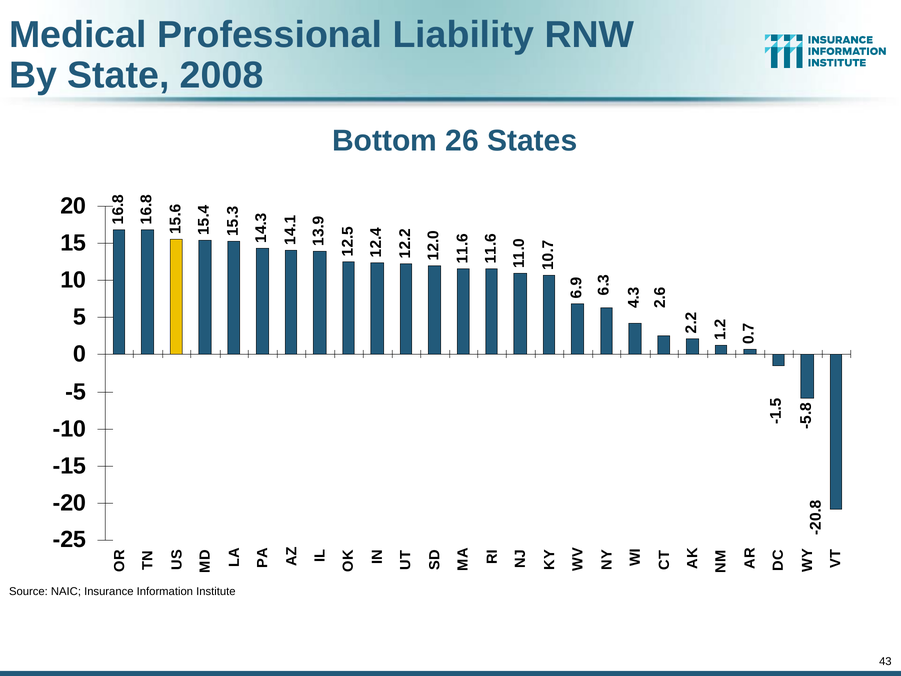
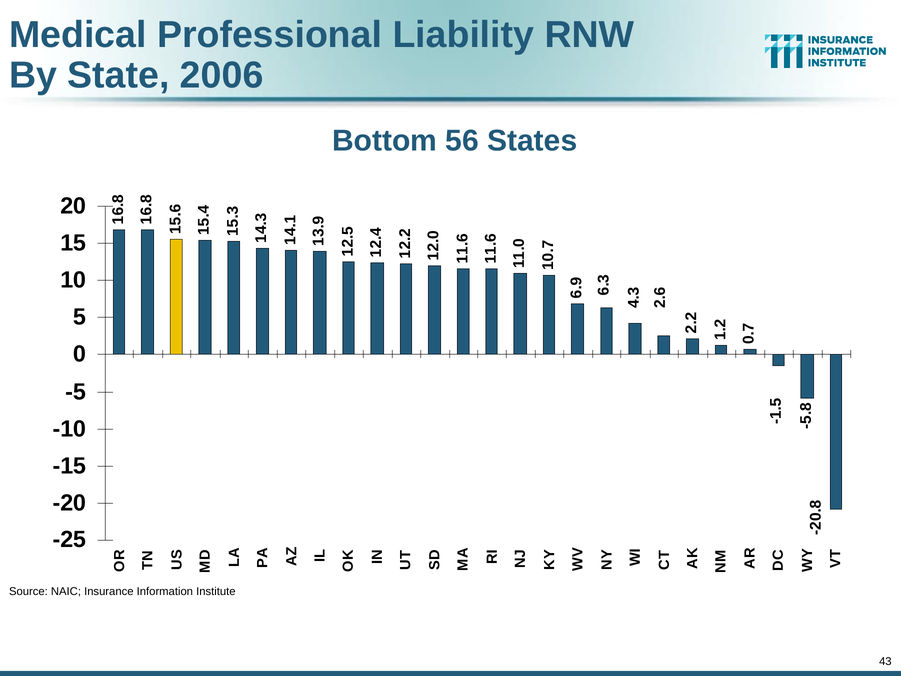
2008: 2008 -> 2006 (222, 75)
26: 26 -> 56 (462, 141)
